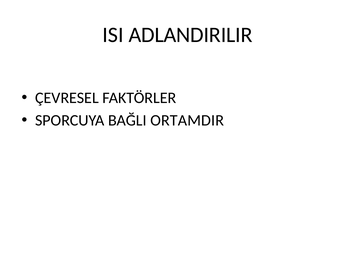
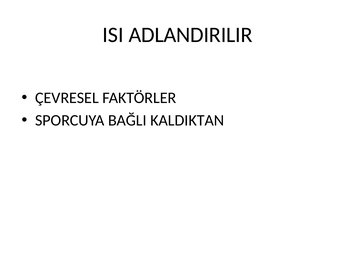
ORTAMDIR: ORTAMDIR -> KALDIKTAN (187, 120)
